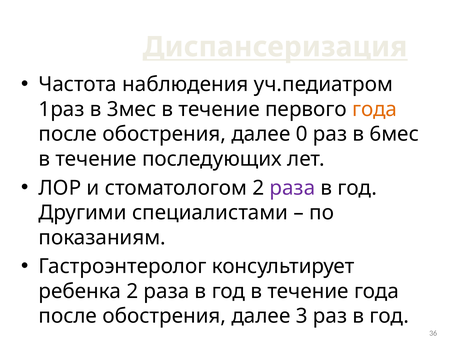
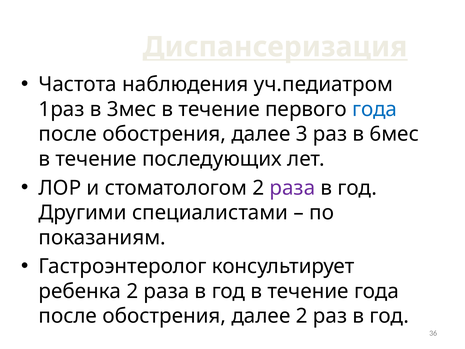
года colour: orange -> blue (375, 109)
0: 0 -> 3 (302, 134)
далее 3: 3 -> 2 (302, 316)
